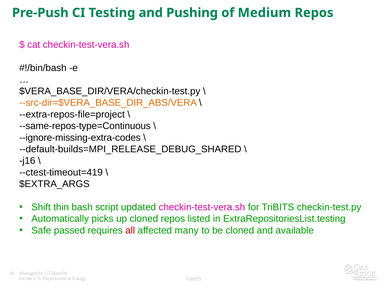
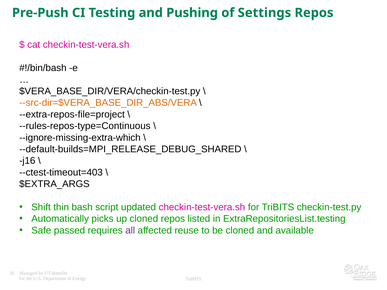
Medium: Medium -> Settings (264, 13)
--same-repos-type=Continuous: --same-repos-type=Continuous -> --rules-repos-type=Continuous (85, 126)
--ignore-missing-extra-codes: --ignore-missing-extra-codes -> --ignore-missing-extra-which (80, 138)
--ctest-timeout=419: --ctest-timeout=419 -> --ctest-timeout=403 (61, 173)
all colour: red -> purple (130, 231)
many: many -> reuse (187, 231)
